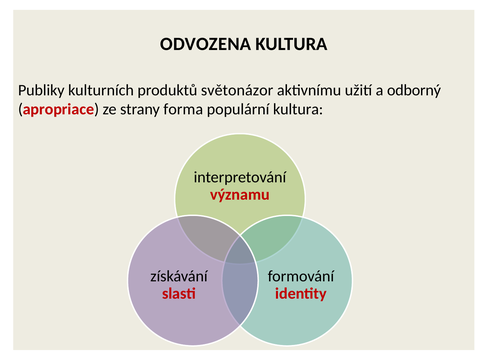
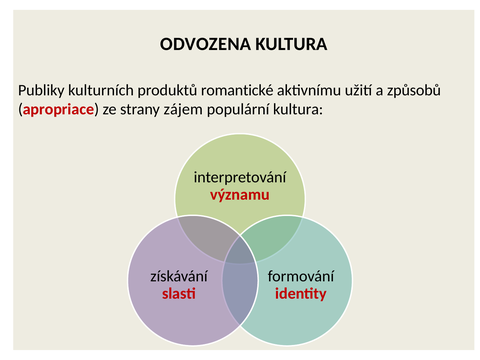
světonázor: světonázor -> romantické (237, 90)
odborný: odborný -> způsobů (414, 90)
forma: forma -> zájem (183, 109)
